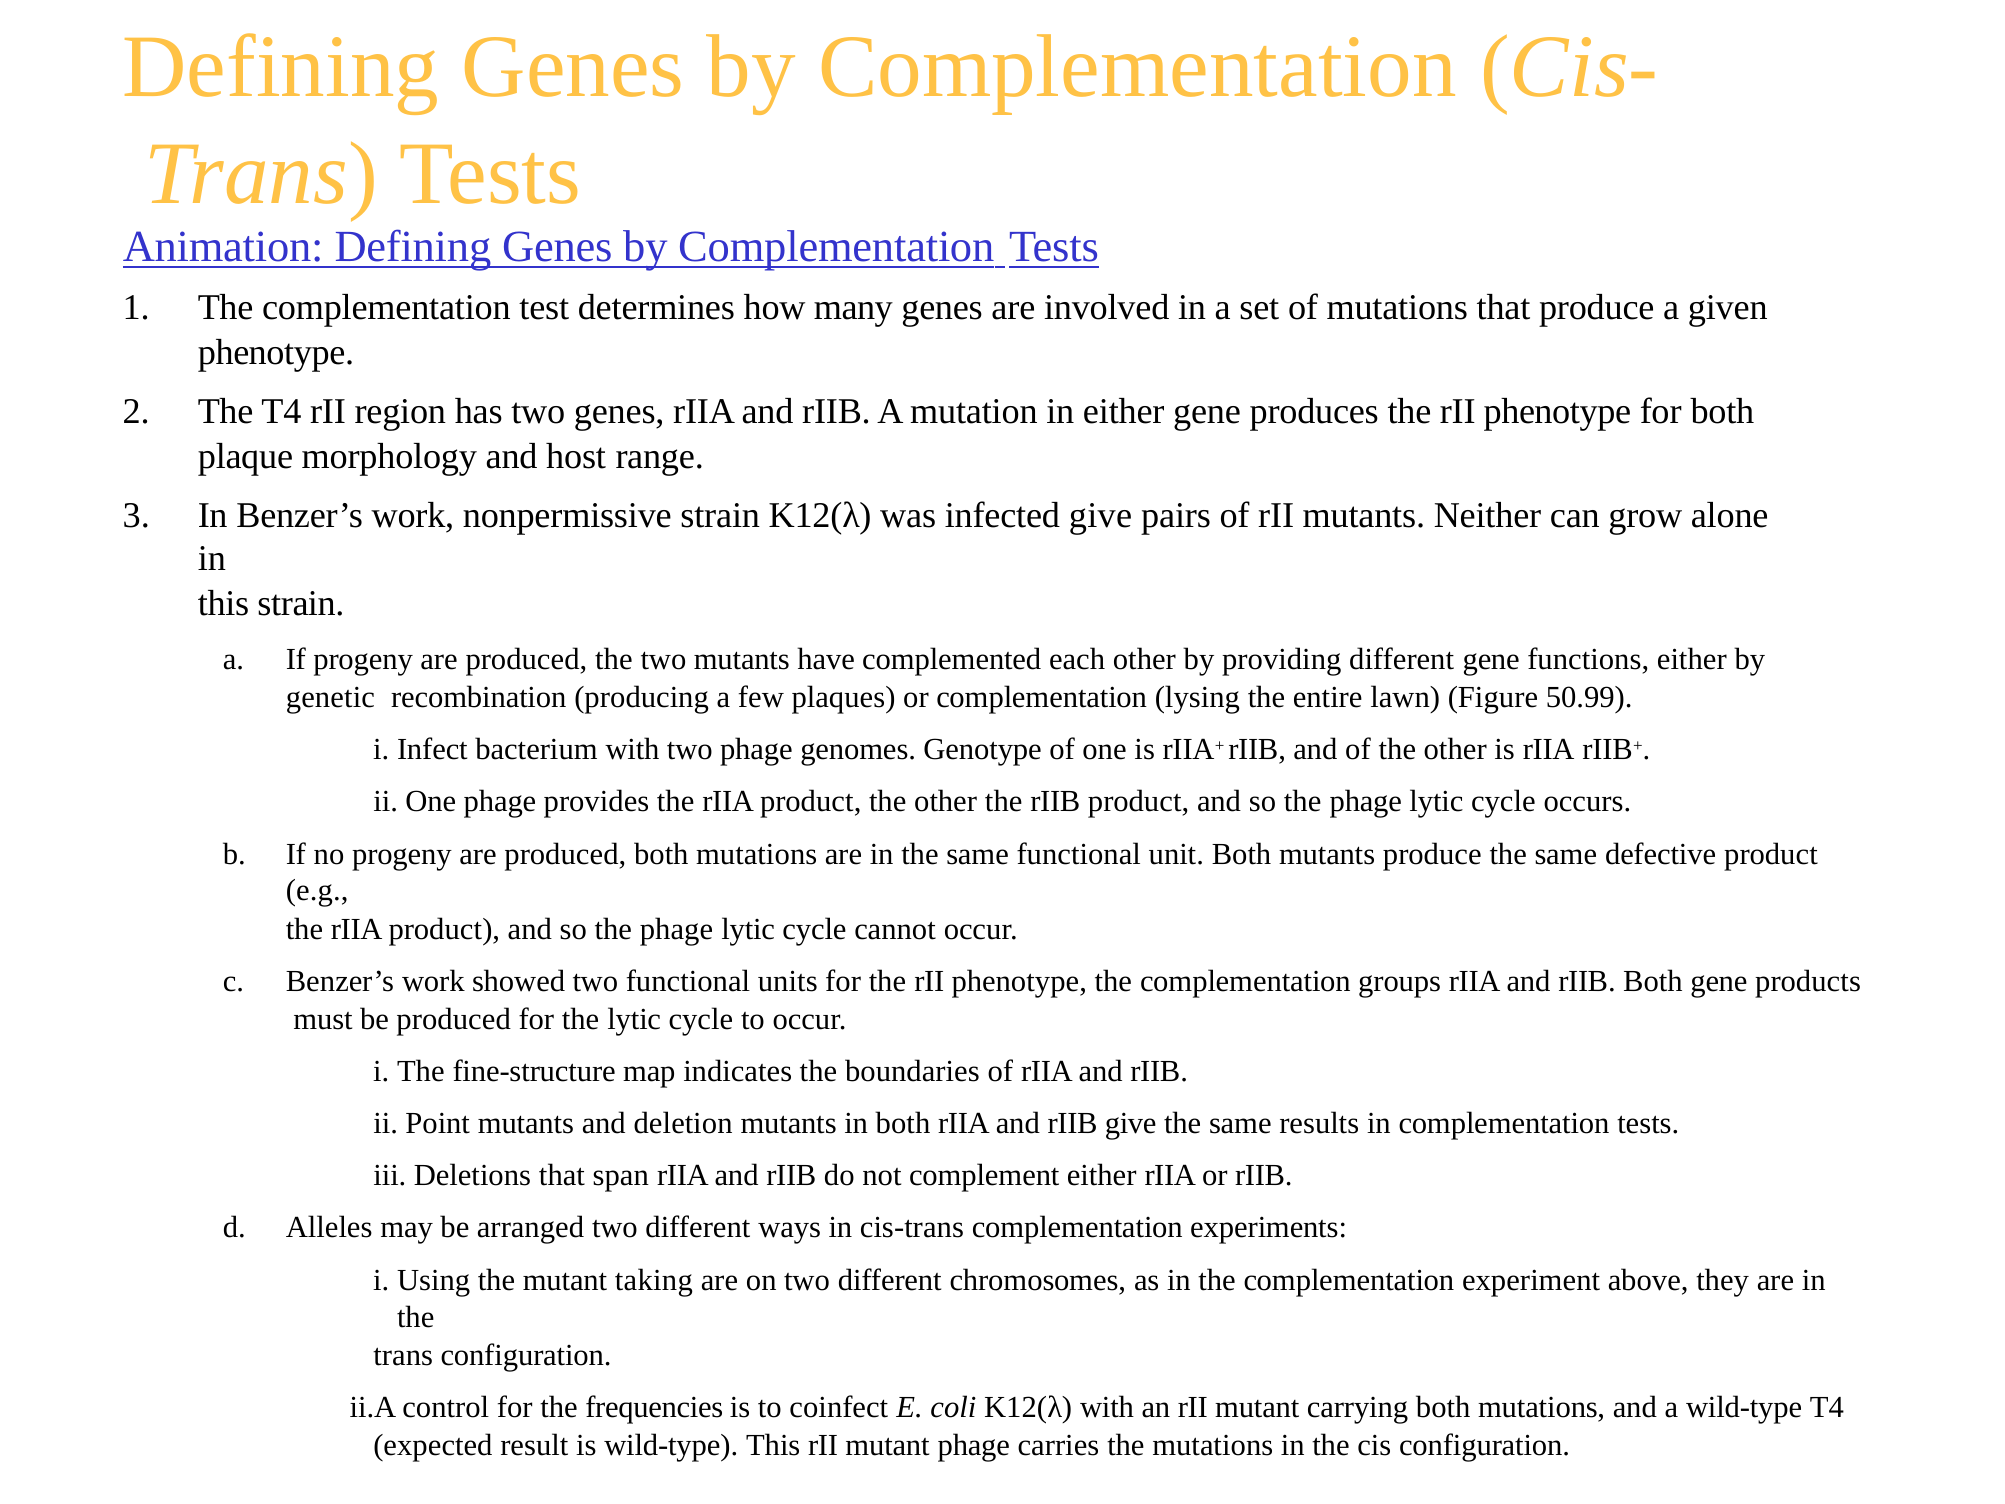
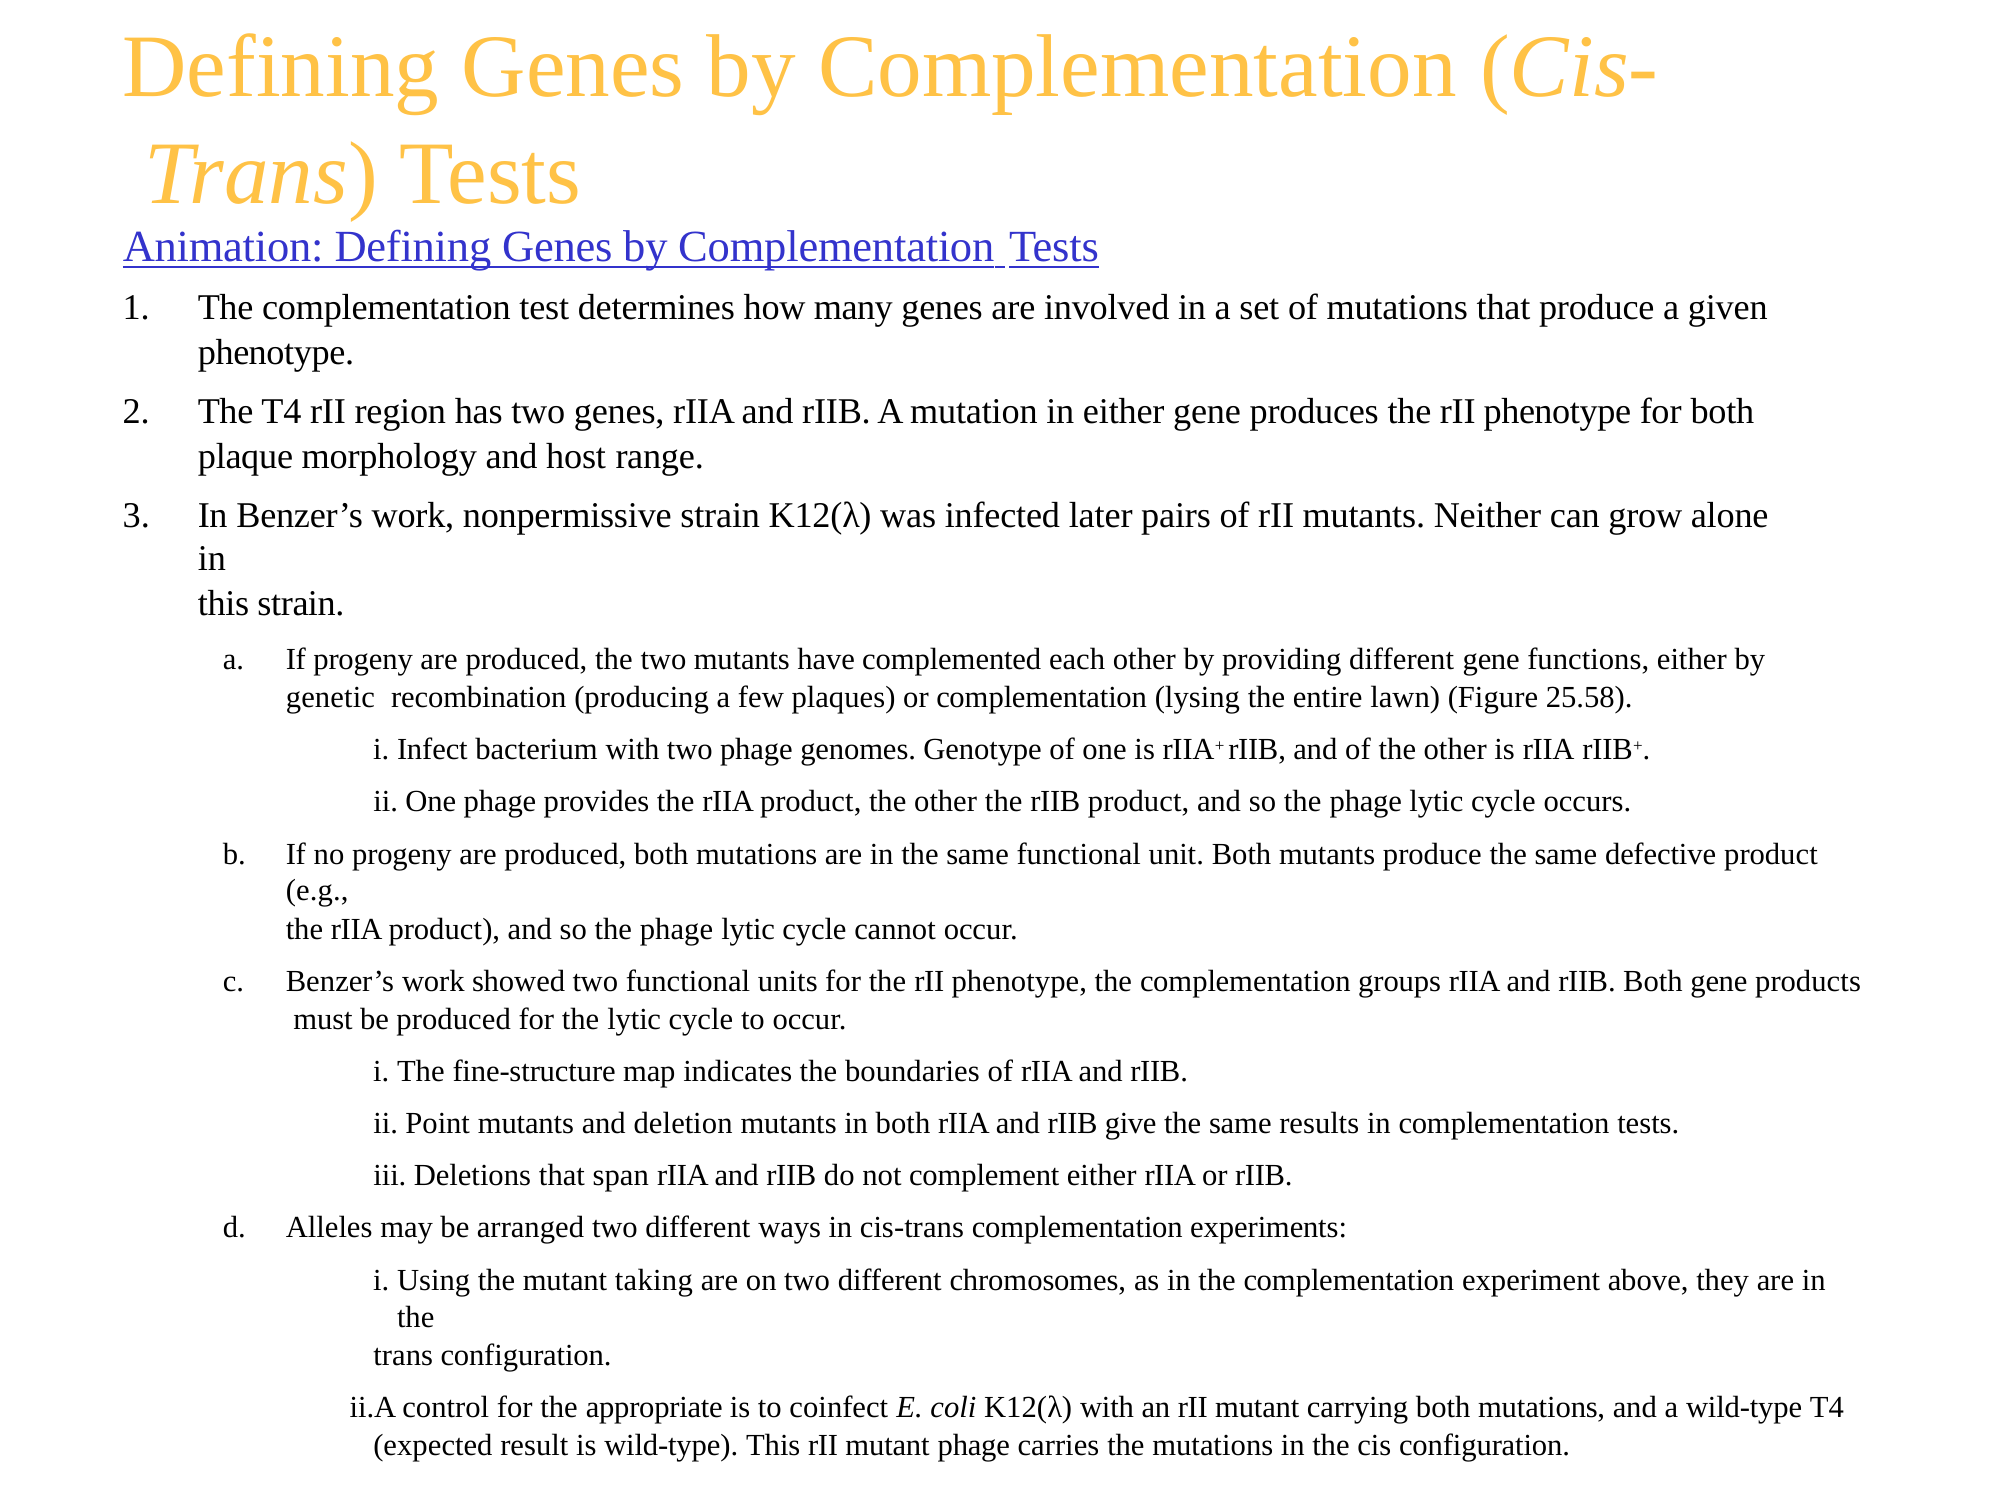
infected give: give -> later (1101, 515)
50.99: 50.99 -> 25.58 (1589, 697)
frequencies: frequencies -> appropriate (654, 1407)
